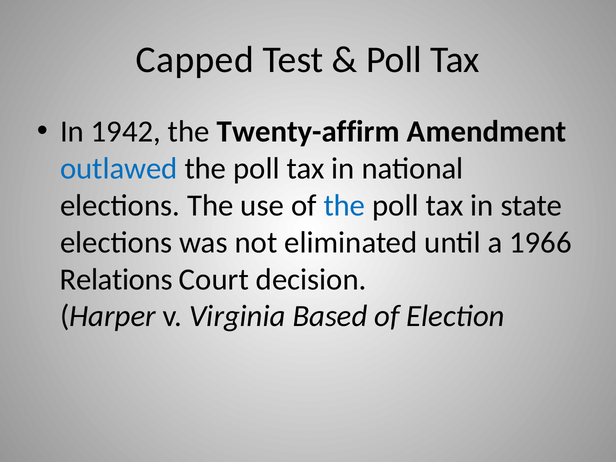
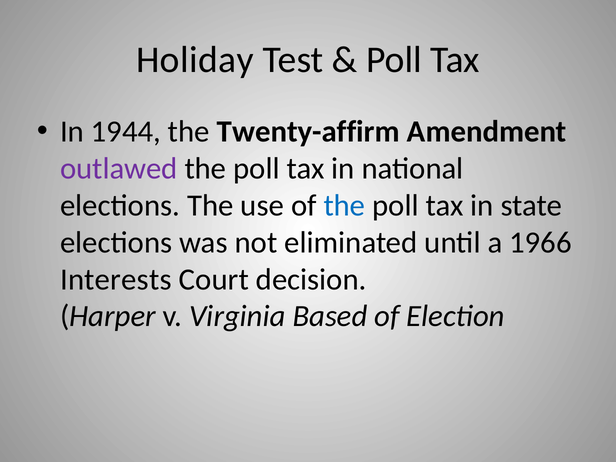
Capped: Capped -> Holiday (195, 60)
1942: 1942 -> 1944 (126, 132)
outlawed colour: blue -> purple (119, 168)
Relations: Relations -> Interests (116, 279)
